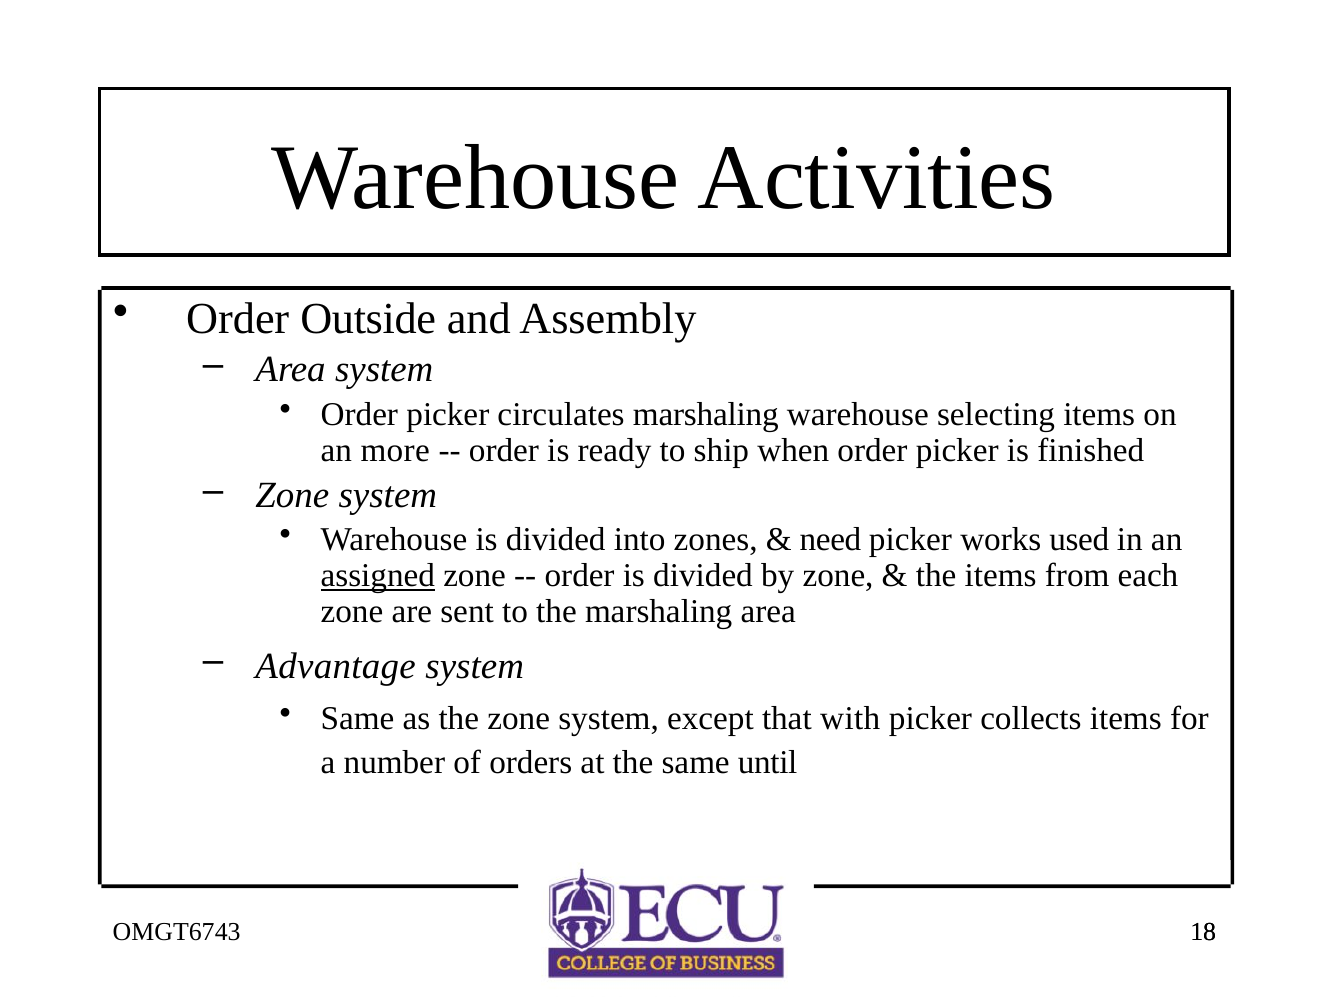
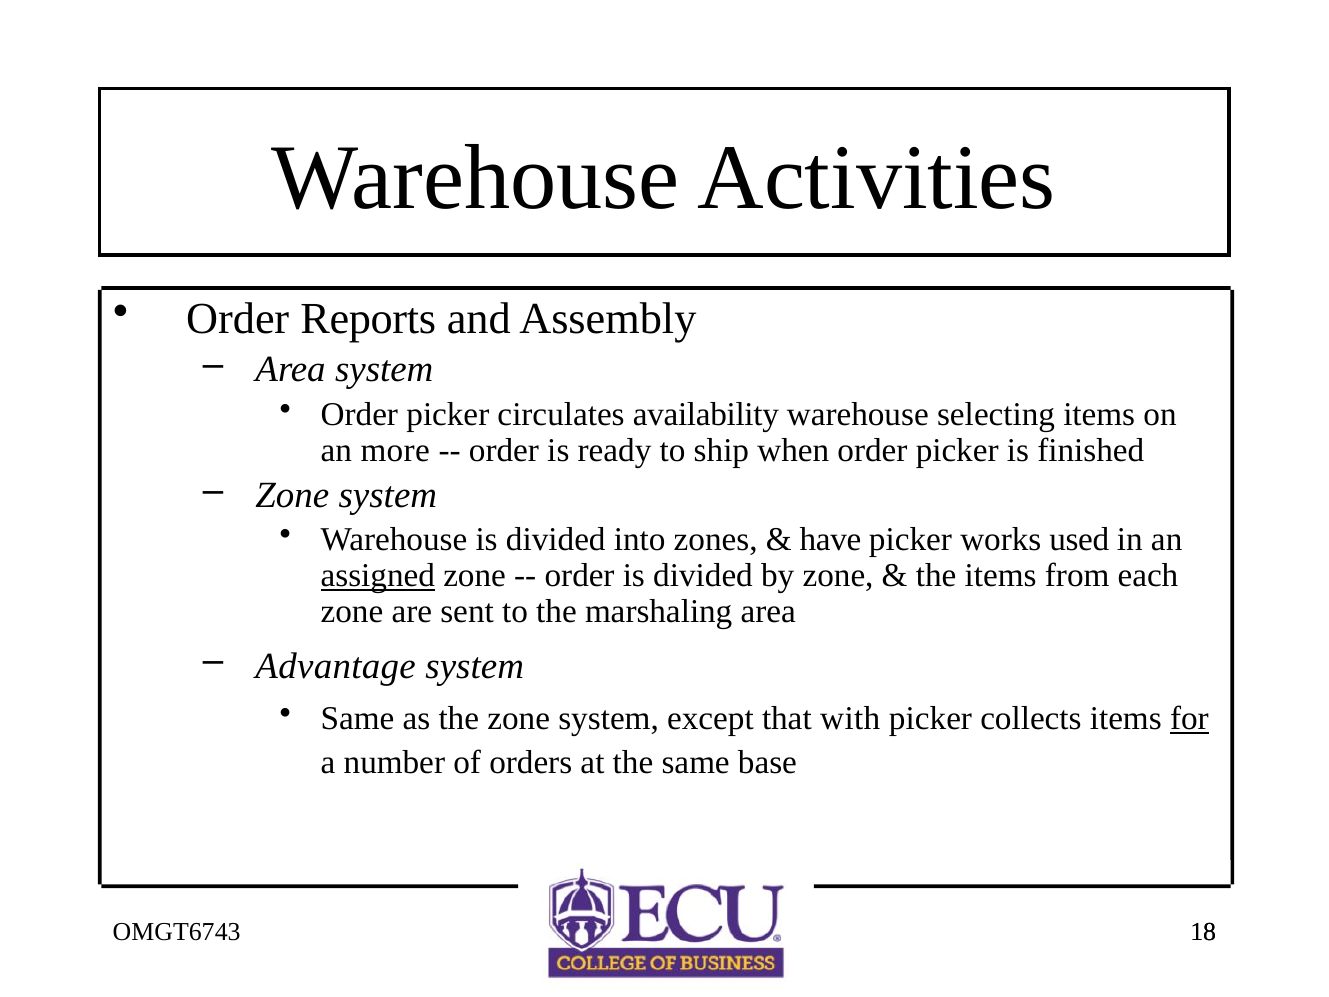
Outside: Outside -> Reports (368, 318)
circulates marshaling: marshaling -> availability (706, 414)
need: need -> have (831, 540)
for underline: none -> present (1189, 719)
until: until -> base (767, 763)
